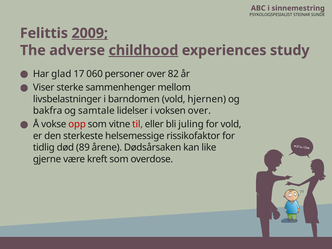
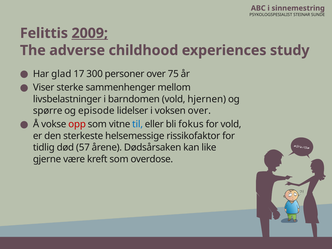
childhood underline: present -> none (143, 50)
060: 060 -> 300 (95, 74)
82: 82 -> 75 (173, 74)
bakfra: bakfra -> spørre (48, 111)
samtale: samtale -> episode (96, 111)
til colour: red -> blue (138, 124)
juling: juling -> fokus (191, 124)
89: 89 -> 57 (83, 148)
